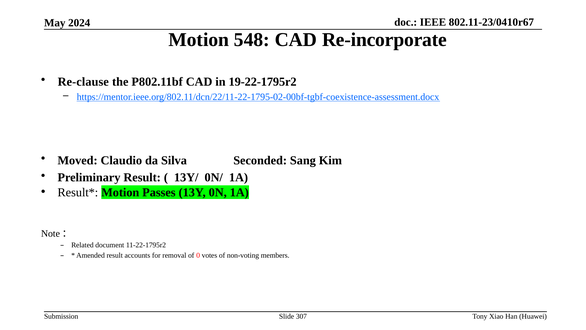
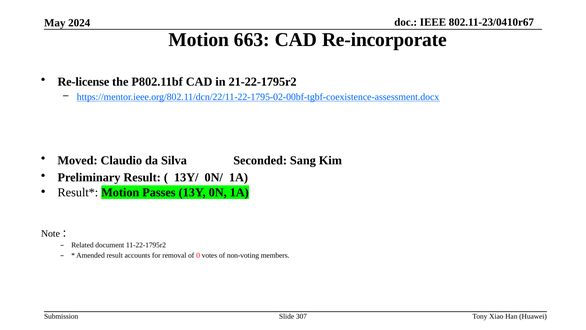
548: 548 -> 663 (252, 40)
Re-clause: Re-clause -> Re-license (83, 82)
19-22-1795r2: 19-22-1795r2 -> 21-22-1795r2 (263, 82)
